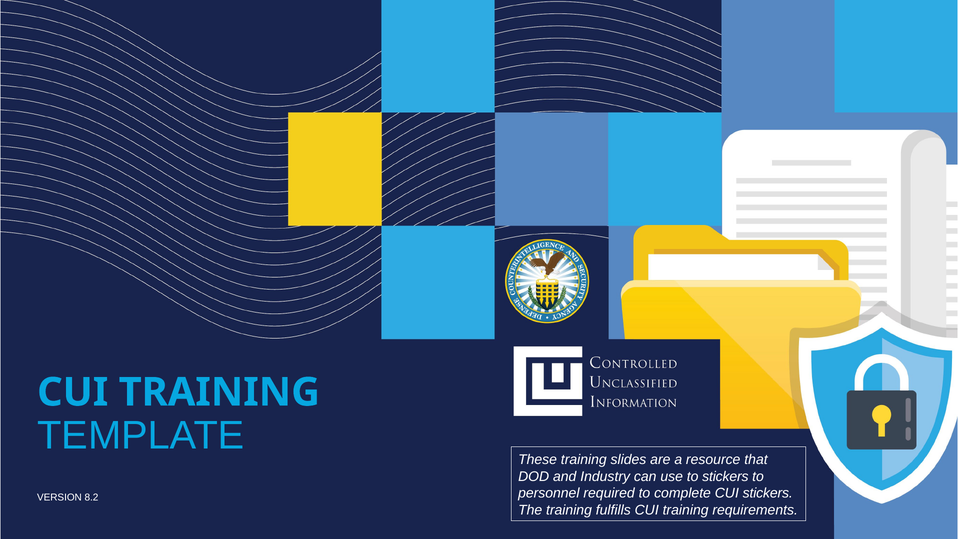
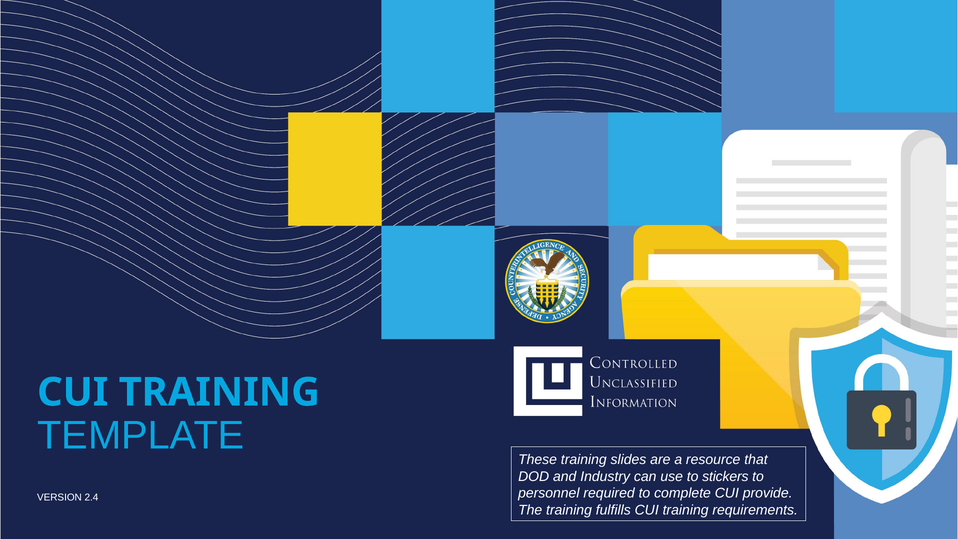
CUI stickers: stickers -> provide (768, 493)
8.2: 8.2 -> 2.4 (91, 497)
